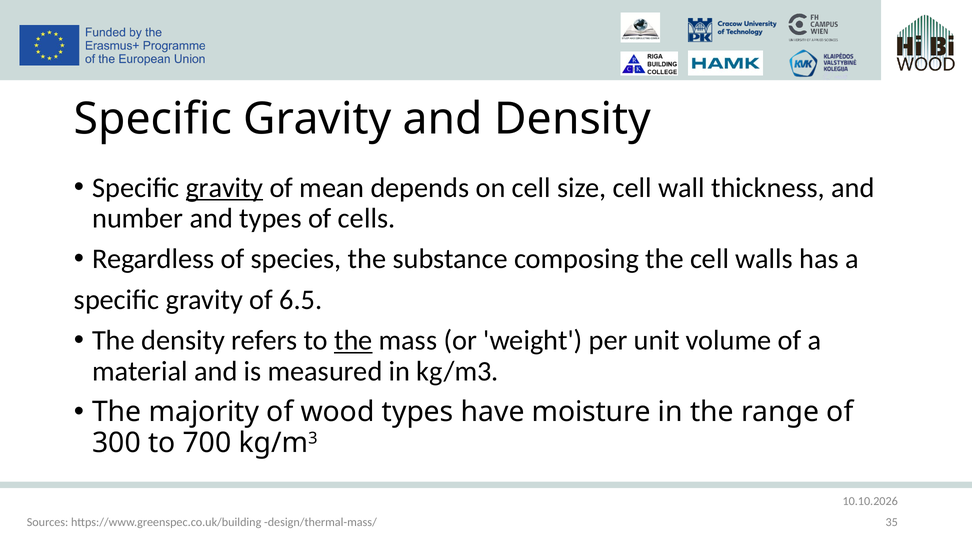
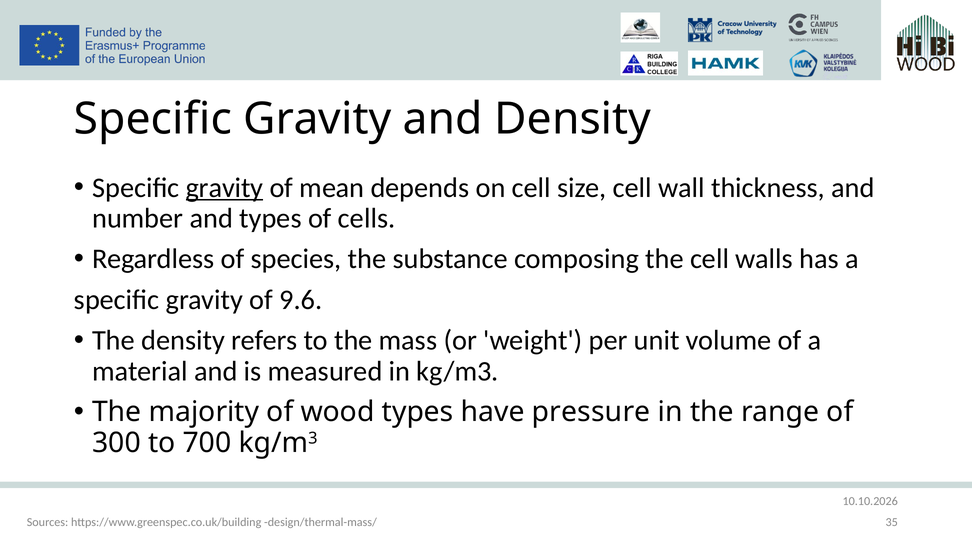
6.5: 6.5 -> 9.6 (301, 300)
the underline: present -> none (353, 340)
moisture: moisture -> pressure (591, 412)
